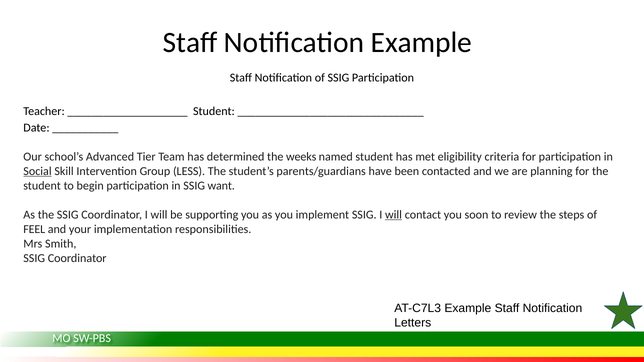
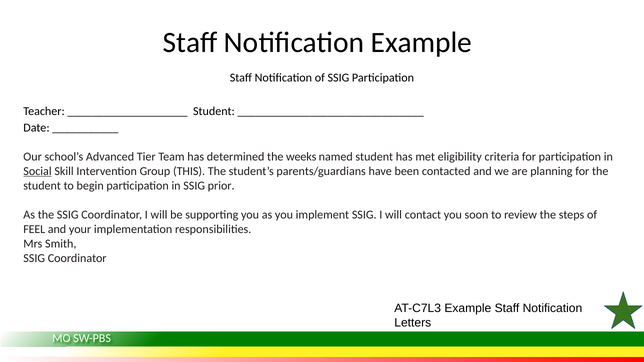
LESS: LESS -> THIS (189, 171)
want: want -> prior (221, 186)
will underline: present -> none (394, 215)
